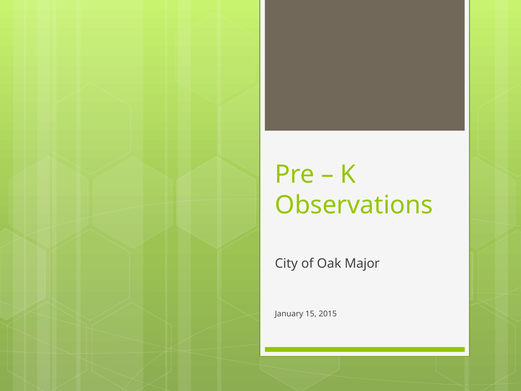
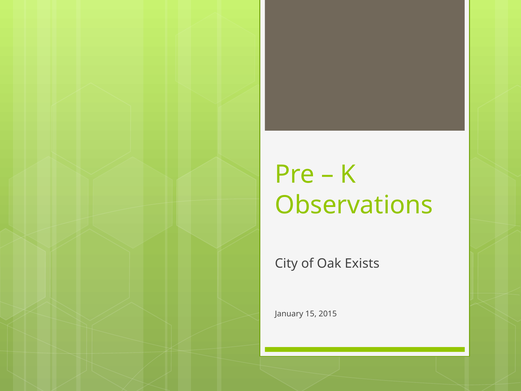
Major: Major -> Exists (362, 263)
